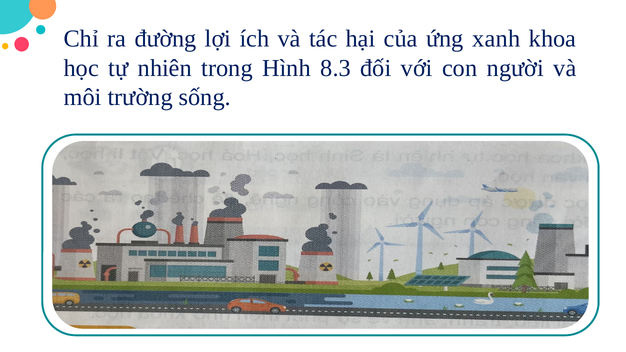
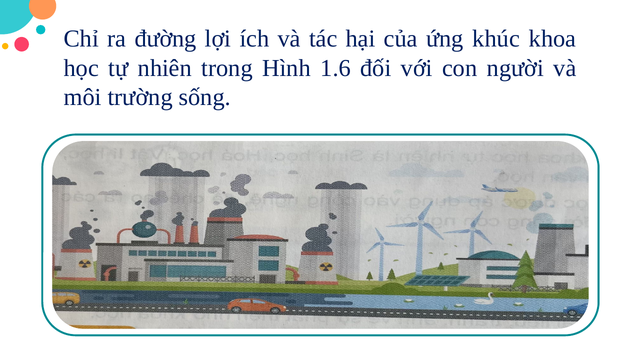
xanh: xanh -> khúc (496, 39)
8.3: 8.3 -> 1.6 (336, 68)
